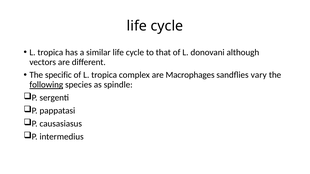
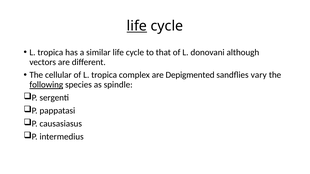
life underline: none -> present (137, 26)
specific: specific -> cellular (58, 75)
Macrophages: Macrophages -> Depigmented (190, 75)
